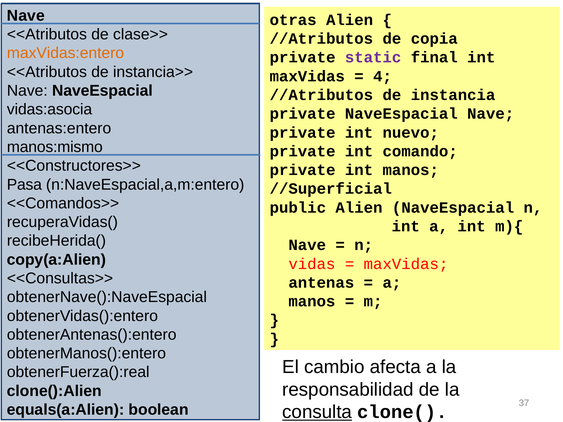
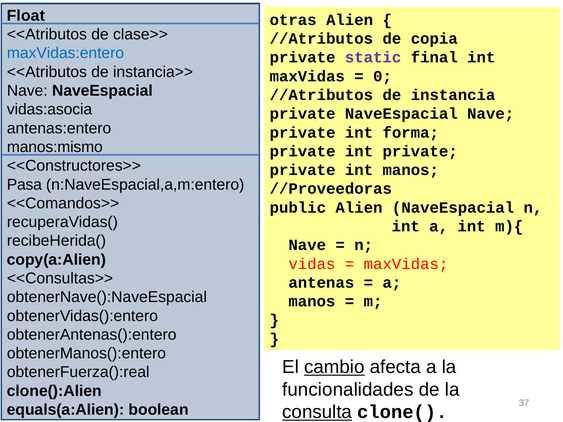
Nave: Nave -> Float (26, 16)
maxVidas:entero colour: orange -> blue (65, 53)
4: 4 -> 0 (383, 76)
nuevo: nuevo -> forma (411, 133)
int comando: comando -> private (420, 151)
//Superficial: //Superficial -> //Proveedoras (331, 189)
cambio underline: none -> present (334, 367)
responsabilidad: responsabilidad -> funcionalidades (348, 390)
